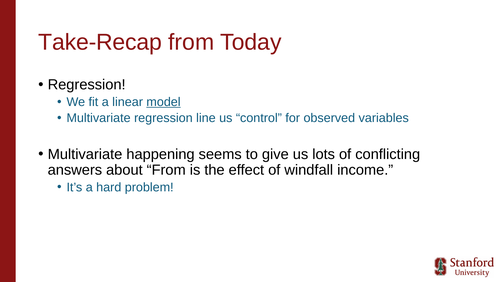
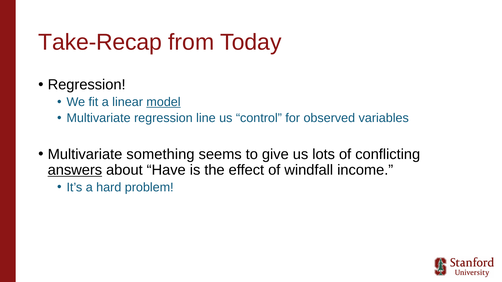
happening: happening -> something (160, 154)
answers underline: none -> present (75, 170)
about From: From -> Have (166, 170)
